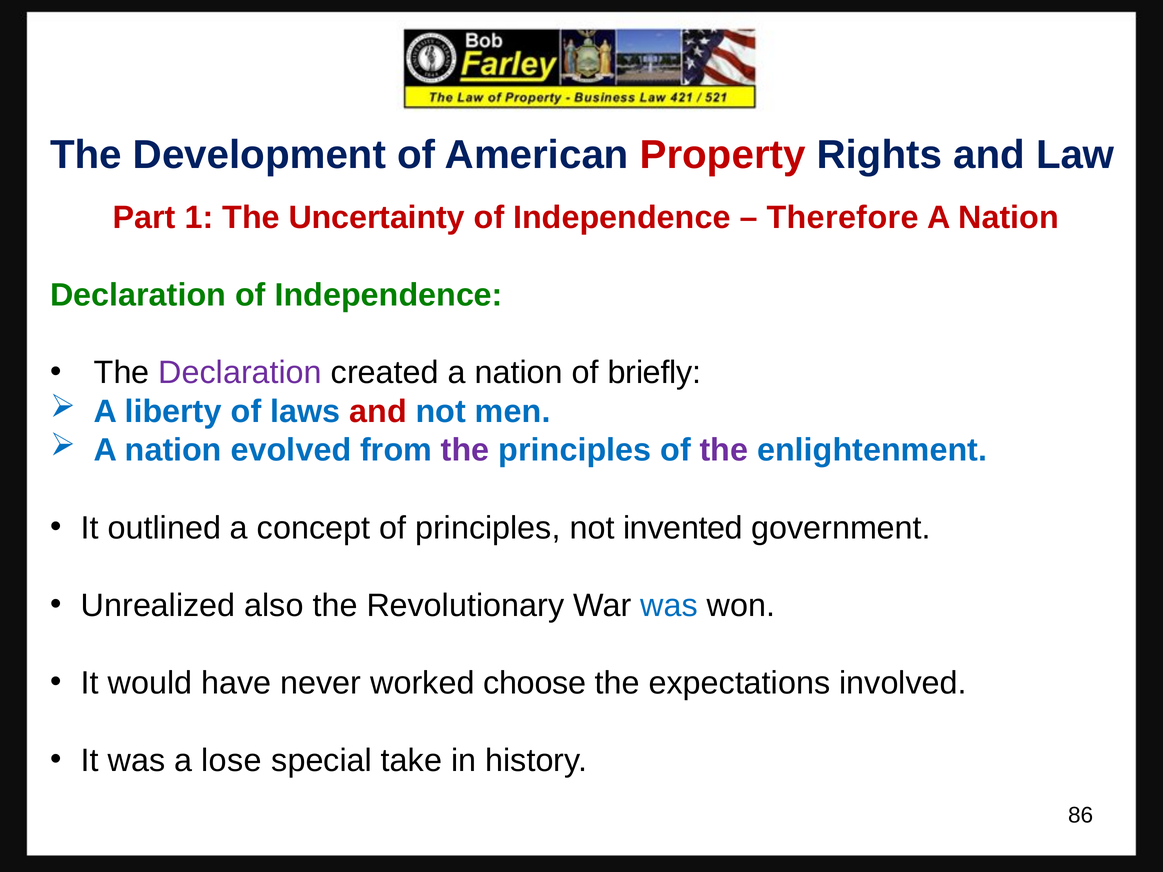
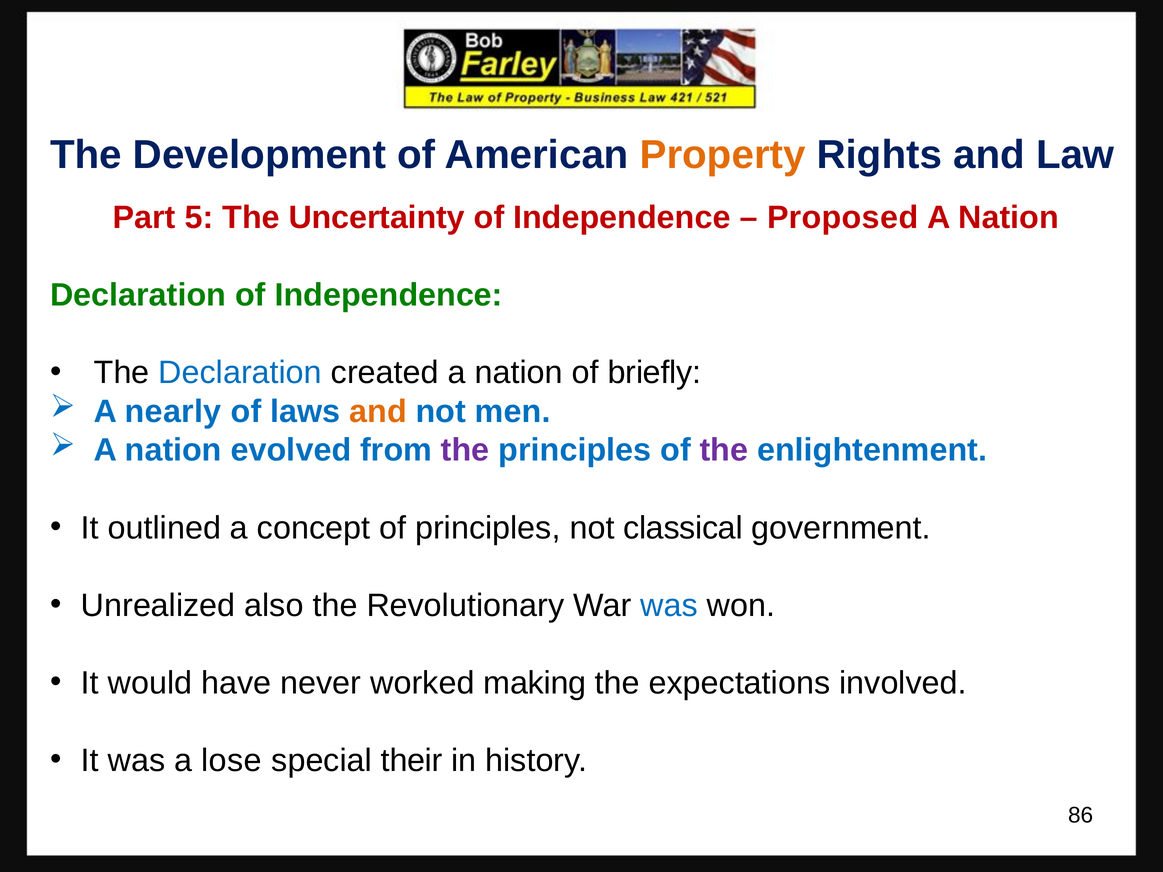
Property colour: red -> orange (723, 155)
1: 1 -> 5 (199, 218)
Therefore: Therefore -> Proposed (843, 218)
Declaration colour: purple -> blue (240, 373)
liberty: liberty -> nearly (173, 412)
and colour: red -> orange (378, 412)
invented: invented -> classical (683, 528)
choose: choose -> making (535, 683)
take: take -> their (412, 761)
